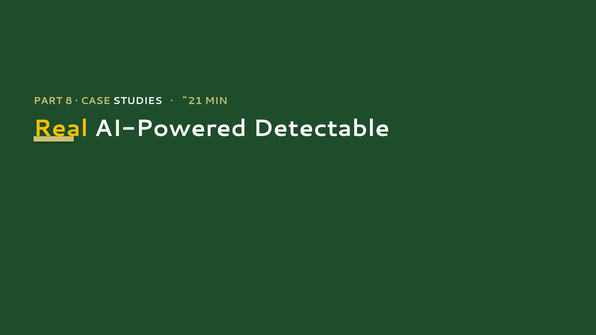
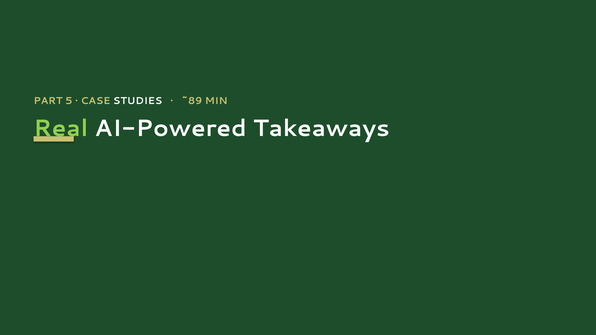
8: 8 -> 5 (69, 101)
~21: ~21 -> ~89 (192, 101)
Real colour: yellow -> light green (61, 128)
Detectable: Detectable -> Takeaways (322, 128)
